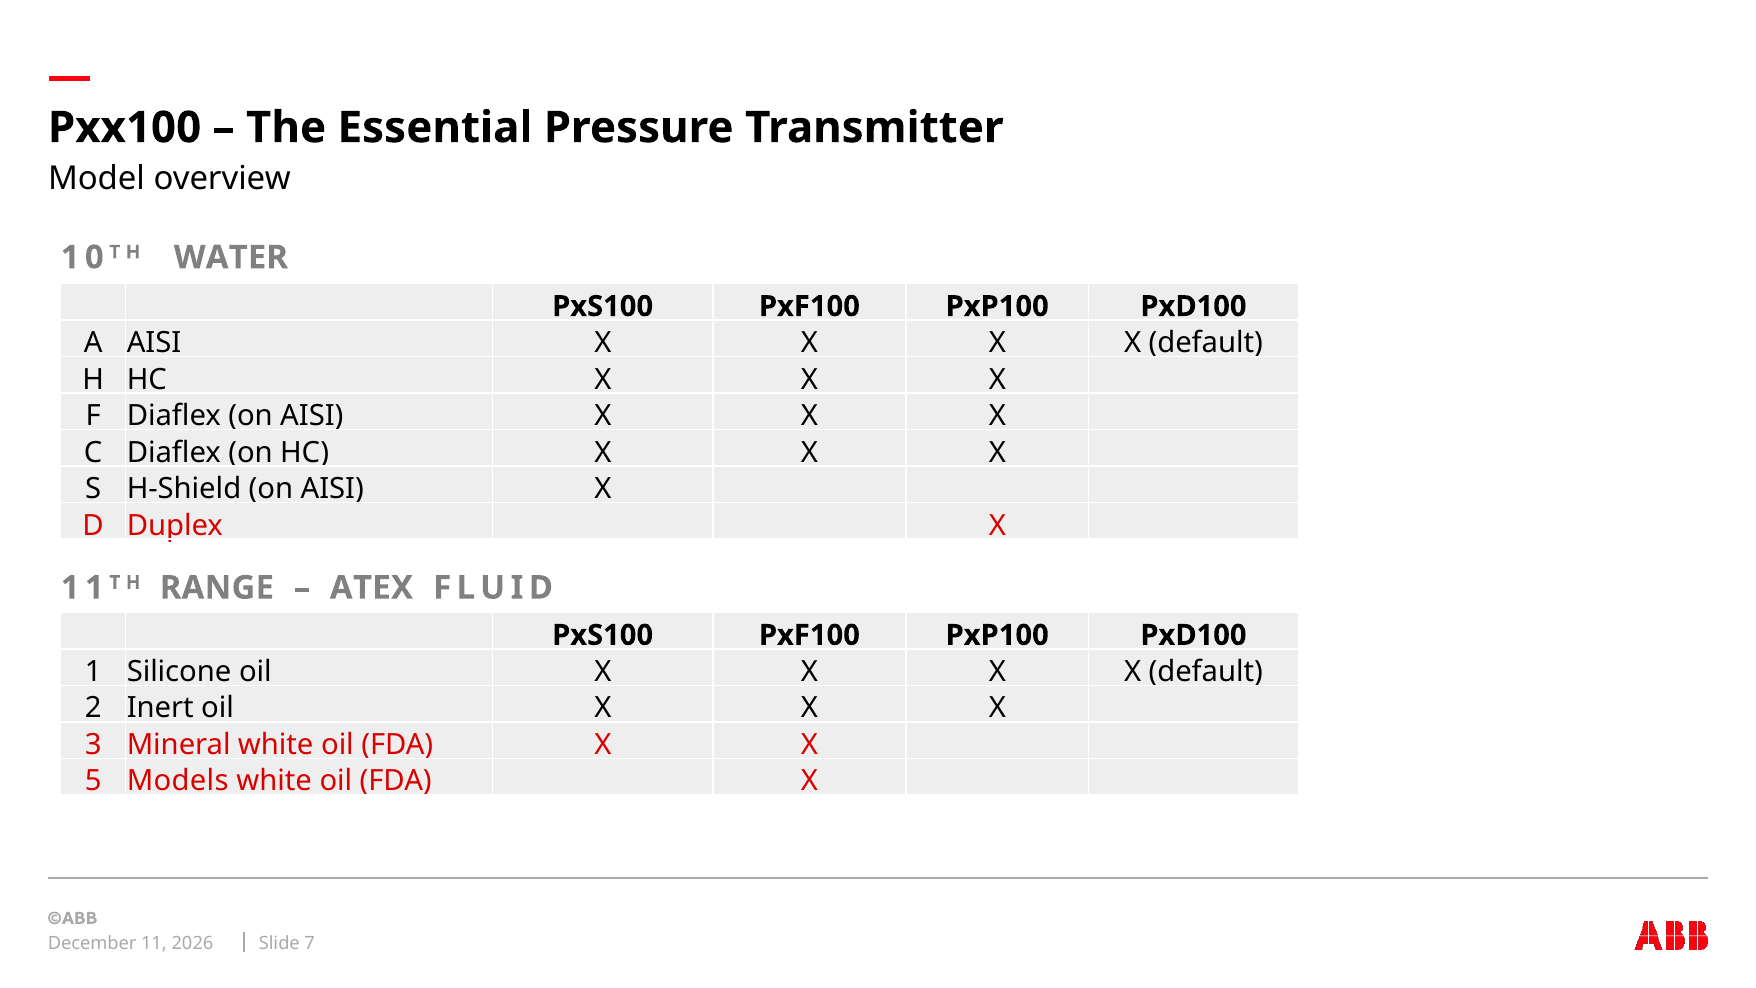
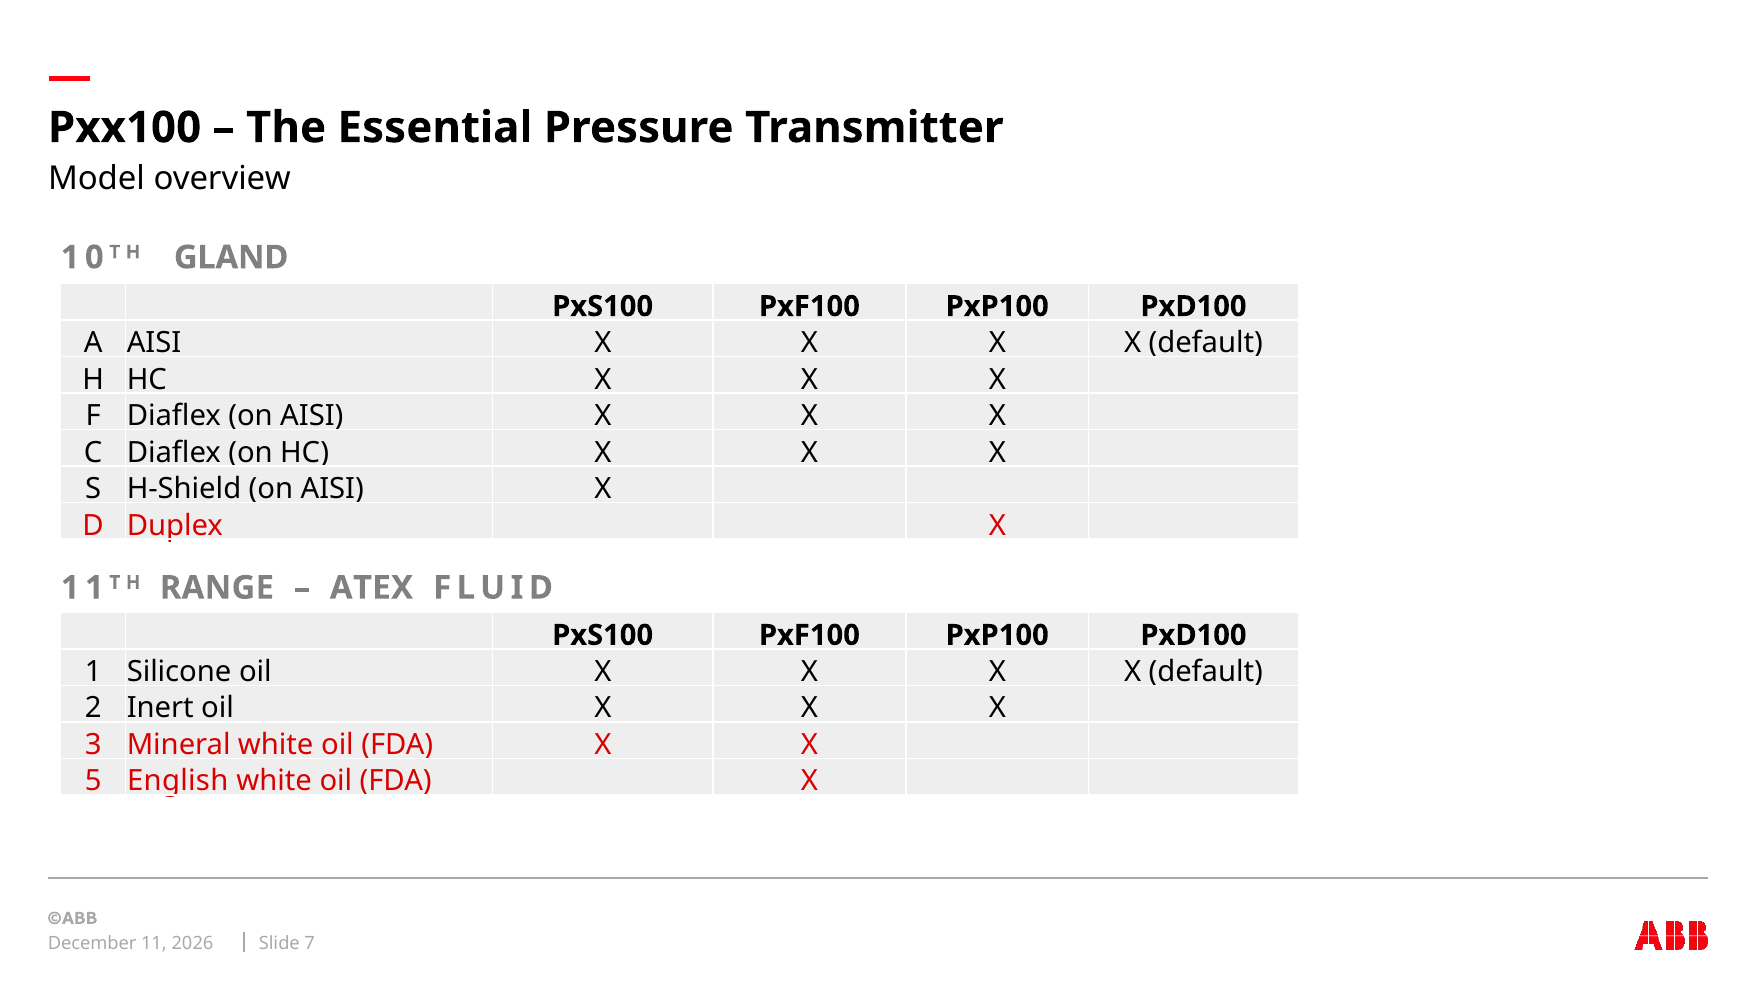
WATER: WATER -> GLAND (231, 257)
Models: Models -> English (178, 781)
